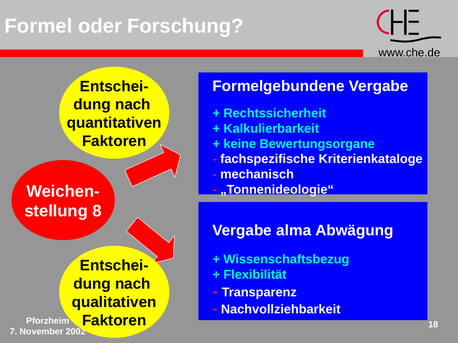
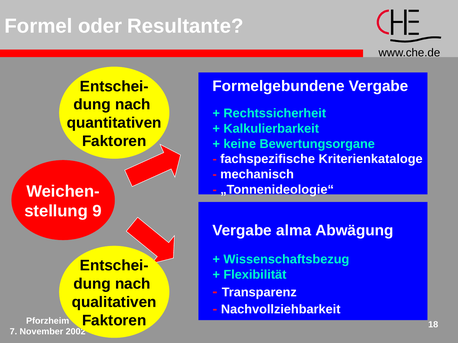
Forschung: Forschung -> Resultante (185, 26)
8: 8 -> 9 (97, 211)
